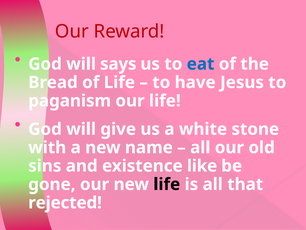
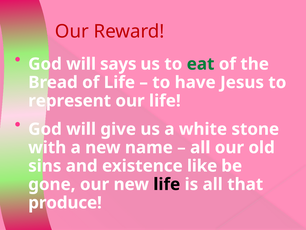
eat colour: blue -> green (201, 64)
paganism: paganism -> represent (70, 101)
rejected: rejected -> produce (65, 202)
